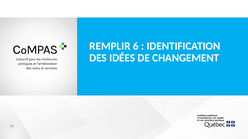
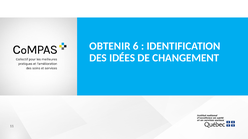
REMPLIR: REMPLIR -> OBTENIR (110, 46)
